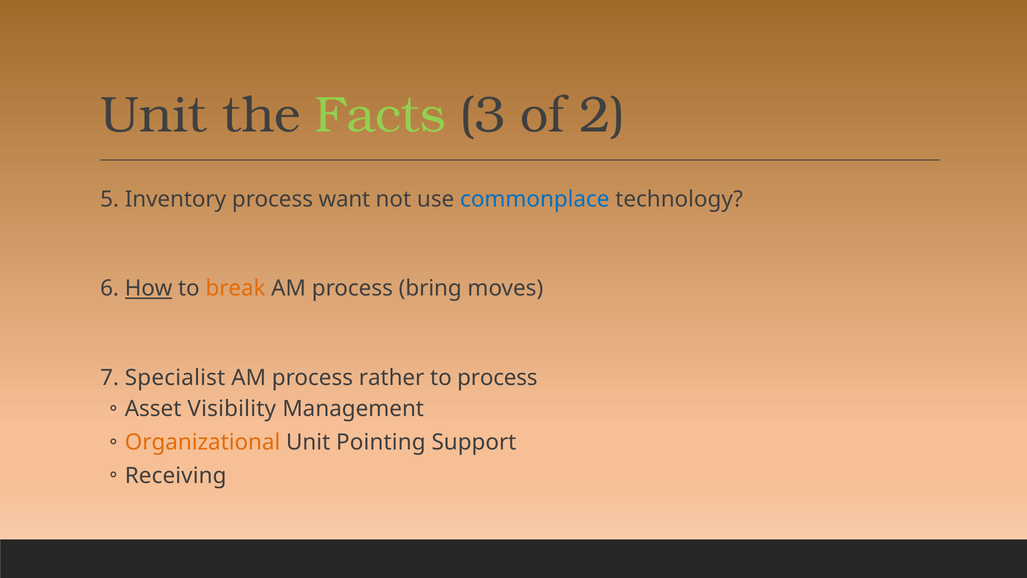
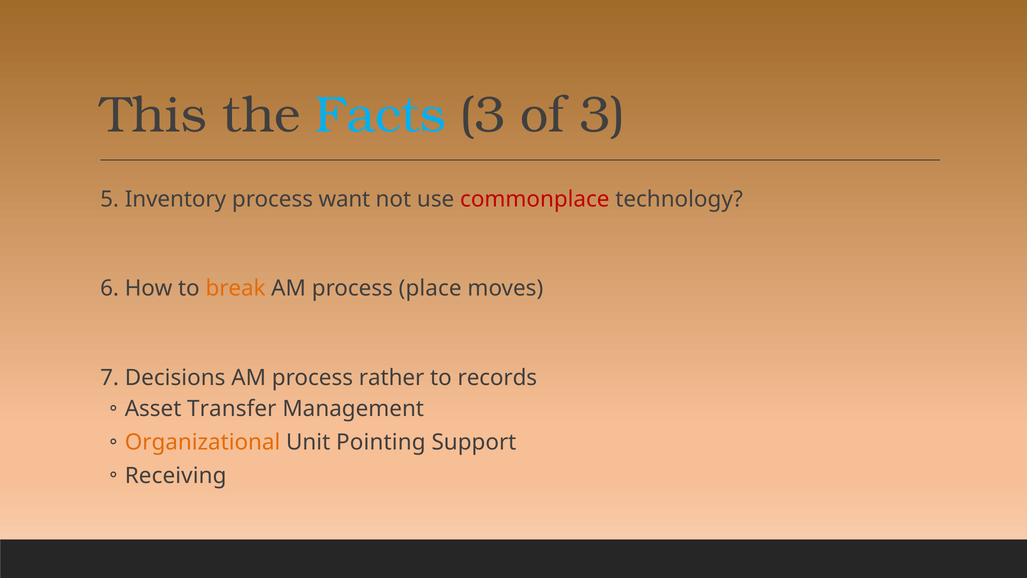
Unit: Unit -> This (153, 115)
Facts colour: light green -> light blue (380, 115)
of 2: 2 -> 3 (602, 115)
commonplace colour: blue -> red (535, 199)
How underline: present -> none (149, 288)
bring: bring -> place (430, 288)
Specialist: Specialist -> Decisions (175, 378)
to process: process -> records (497, 378)
Visibility: Visibility -> Transfer (232, 409)
